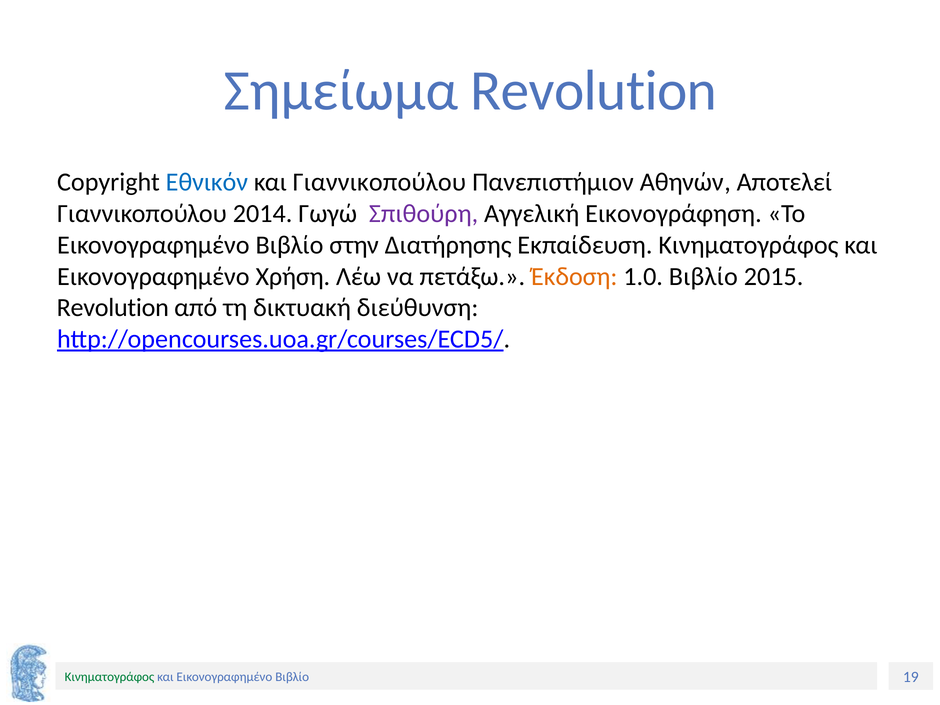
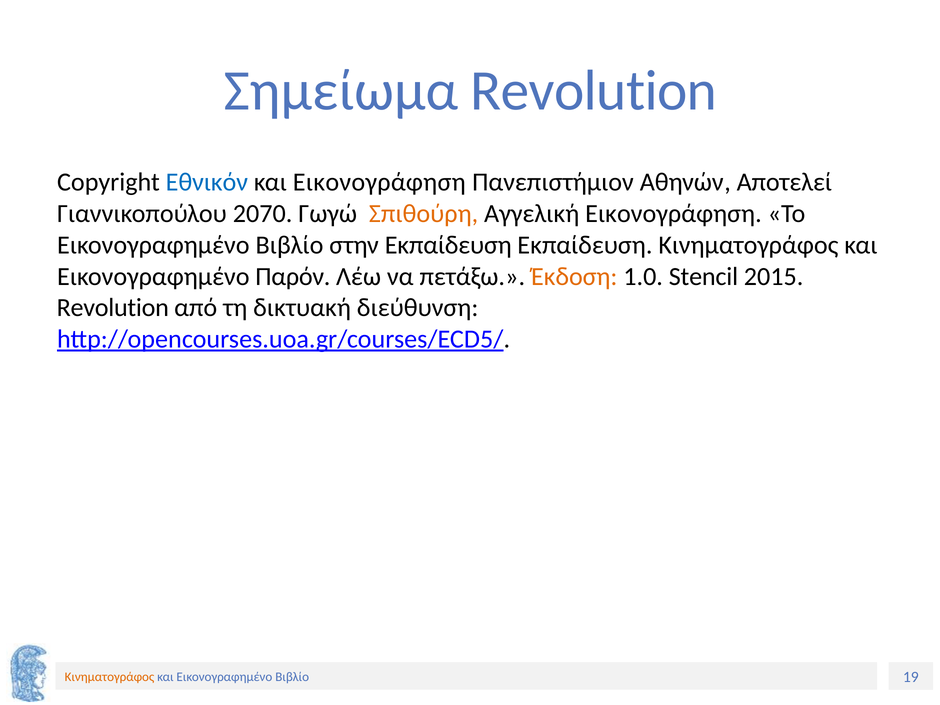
και Γιαννικοπούλου: Γιαννικοπούλου -> Εικονογράφηση (379, 182)
2014: 2014 -> 2070 (263, 214)
Σπιθούρη colour: purple -> orange (424, 214)
στην Διατήρησης: Διατήρησης -> Εκπαίδευση (448, 245)
Χρήση: Χρήση -> Παρόν (293, 276)
1.0 Βιβλίο: Βιβλίο -> Stencil (703, 276)
Κινηματογράφος colour: green -> orange (109, 677)
